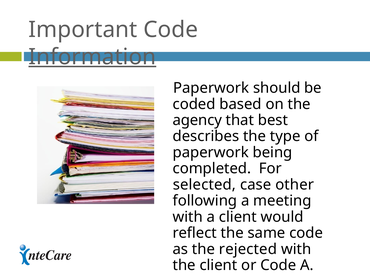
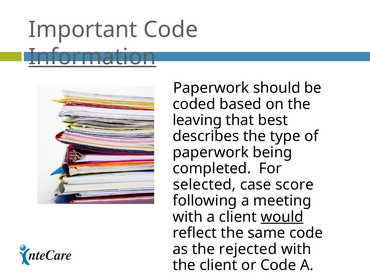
agency: agency -> leaving (197, 120)
other: other -> score (295, 184)
would underline: none -> present (282, 216)
